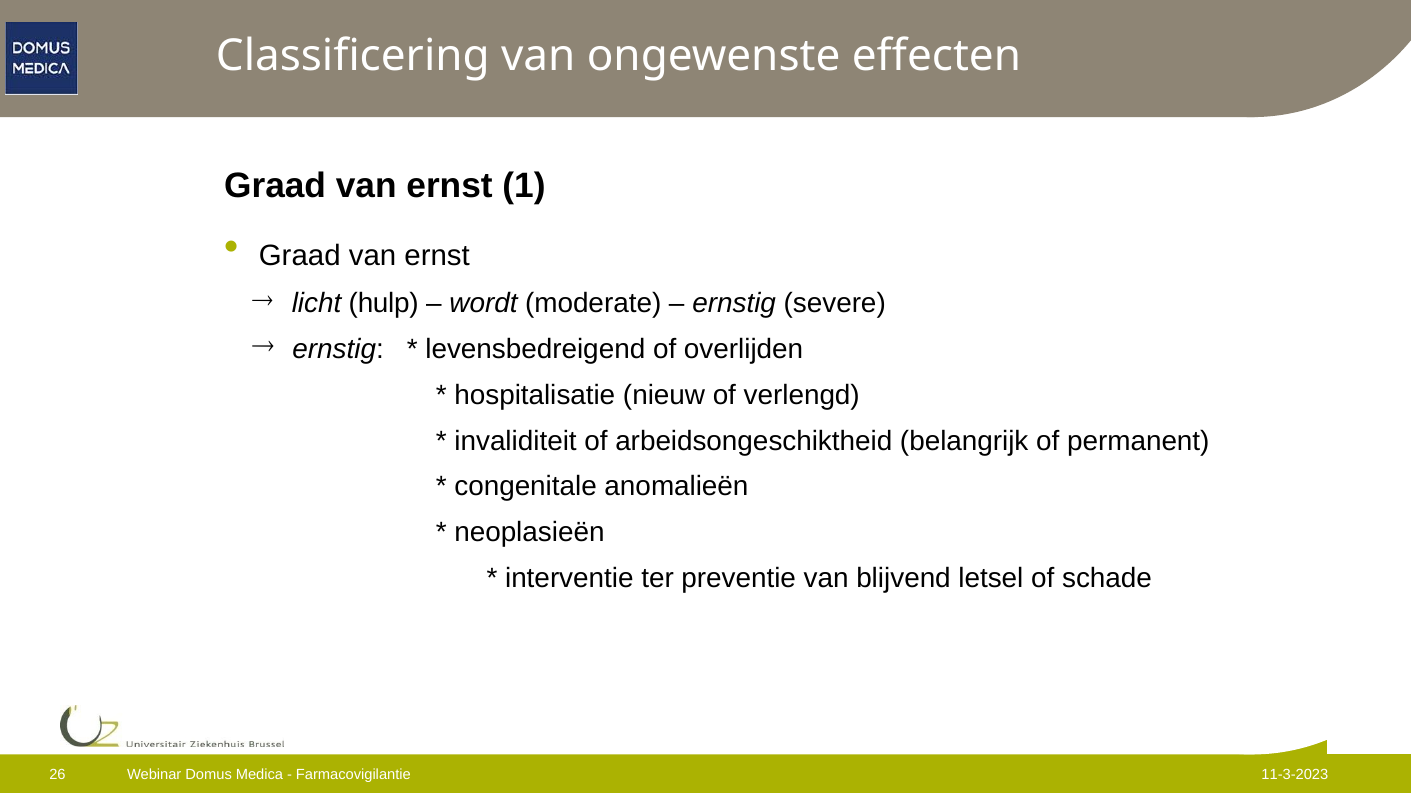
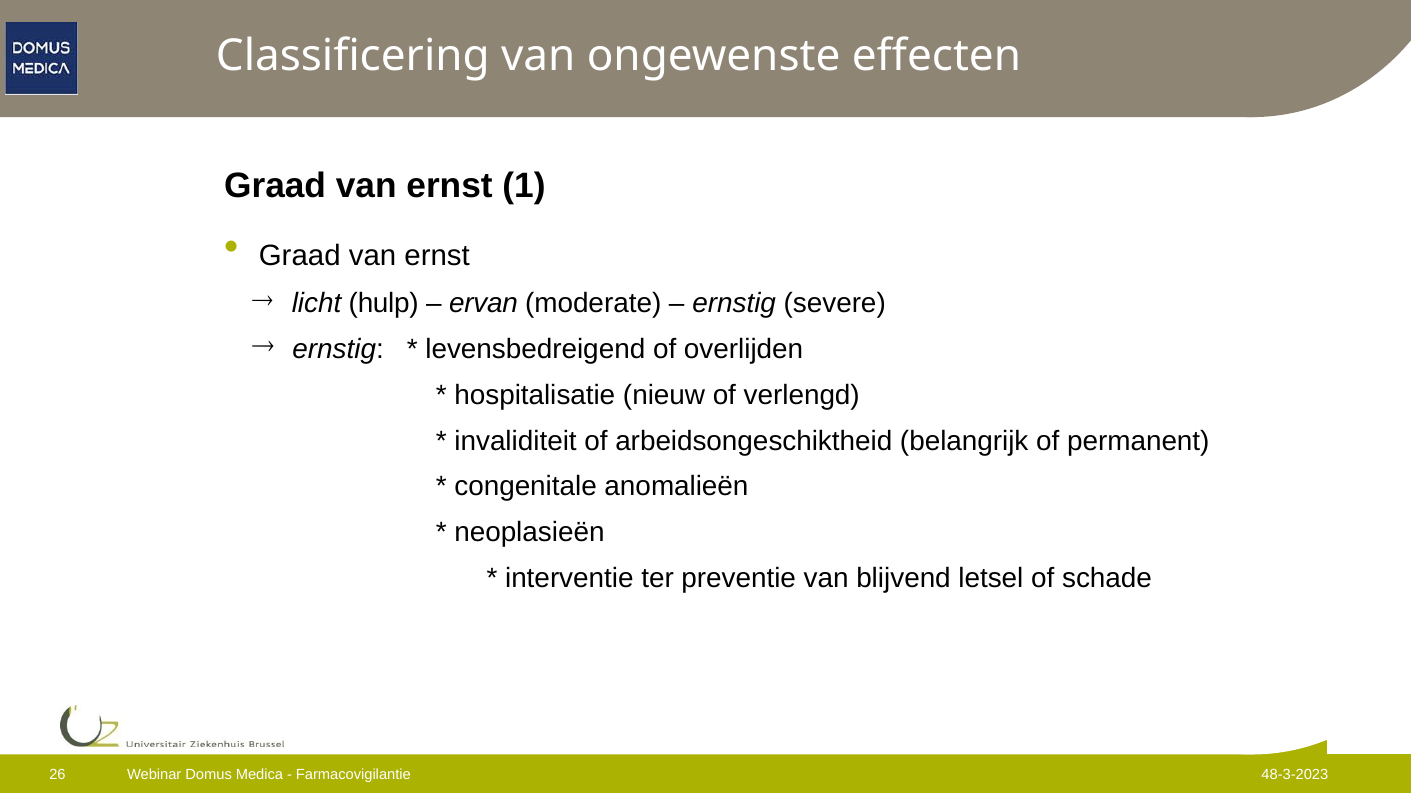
wordt: wordt -> ervan (484, 304)
11-3-2023: 11-3-2023 -> 48-3-2023 (1295, 775)
